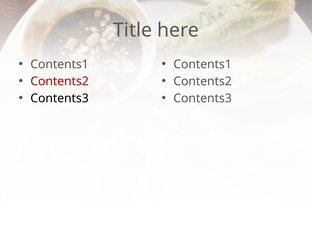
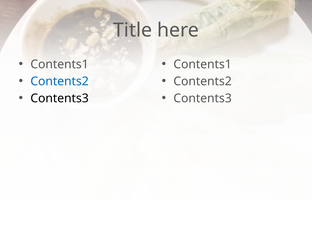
Contents2 colour: red -> blue (60, 81)
